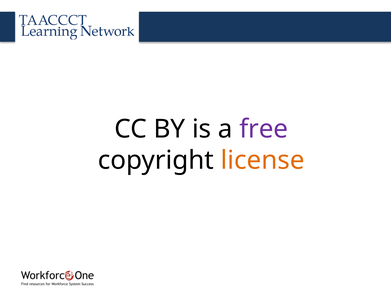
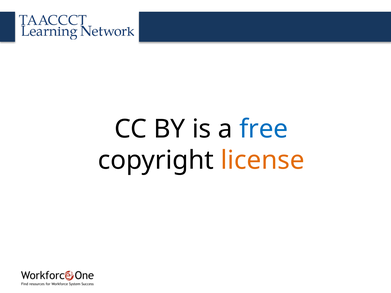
free colour: purple -> blue (264, 129)
